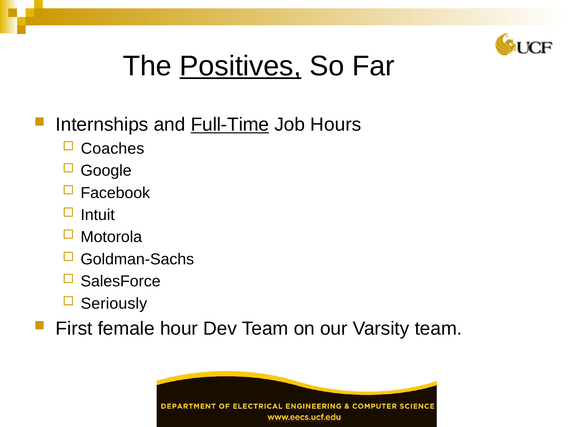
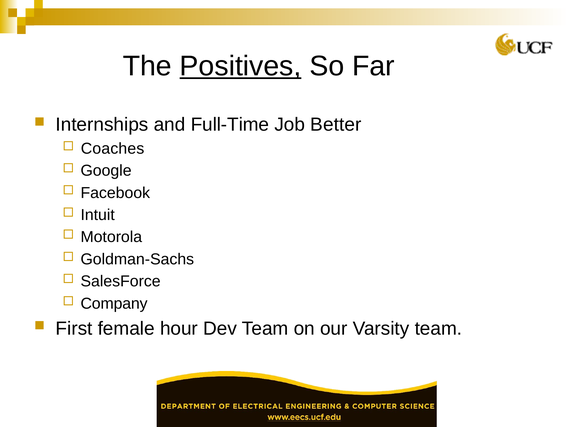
Full-Time underline: present -> none (230, 125)
Hours: Hours -> Better (336, 125)
Seriously: Seriously -> Company (114, 304)
